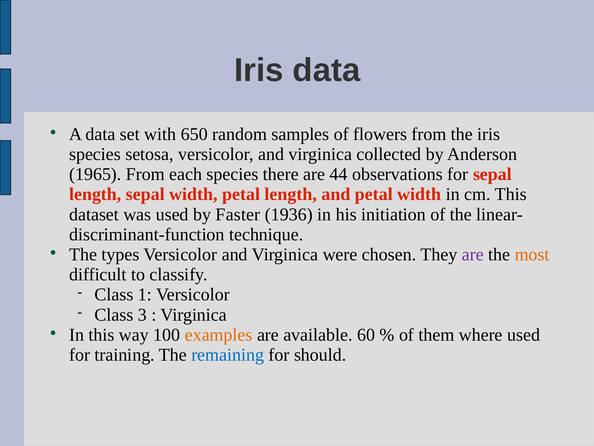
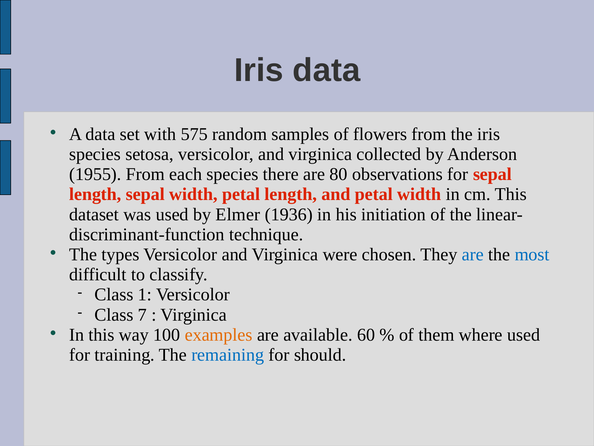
650: 650 -> 575 (194, 134)
1965: 1965 -> 1955 (95, 174)
44: 44 -> 80 (339, 174)
Faster: Faster -> Elmer (238, 214)
are colour: purple -> blue (473, 254)
most colour: orange -> blue (532, 254)
3: 3 -> 7 (142, 314)
